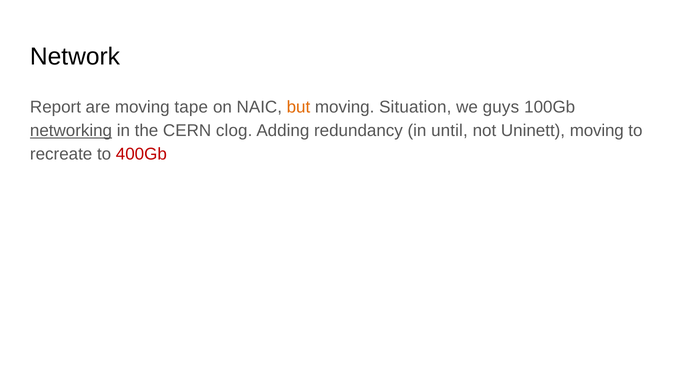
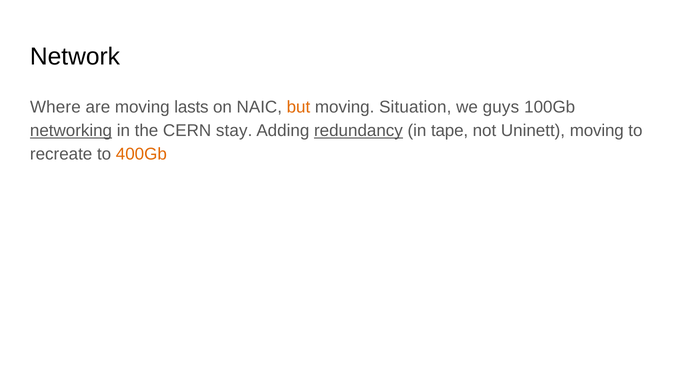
Report: Report -> Where (55, 107)
tape: tape -> lasts (191, 107)
clog: clog -> stay (234, 130)
redundancy underline: none -> present (358, 130)
until: until -> tape (450, 130)
400Gb colour: red -> orange (141, 154)
